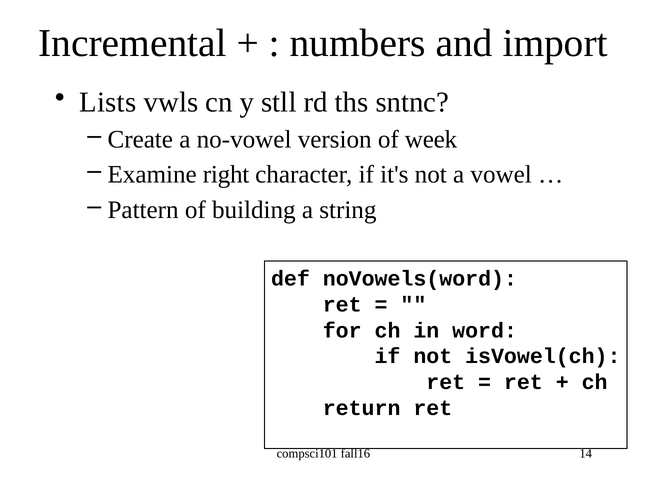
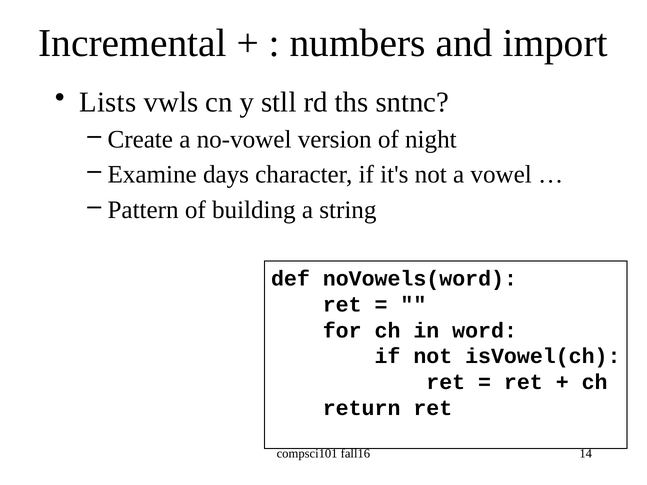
week: week -> night (431, 139)
right: right -> days (226, 175)
